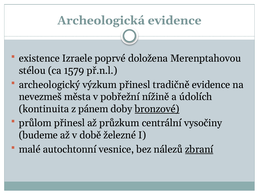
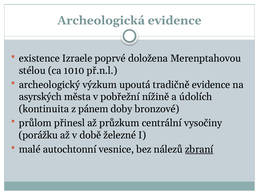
1579: 1579 -> 1010 (74, 70)
výzkum přinesl: přinesl -> upoutá (135, 84)
nevezmeš: nevezmeš -> asyrských (40, 96)
bronzové underline: present -> none (157, 108)
budeme: budeme -> porážku (38, 135)
